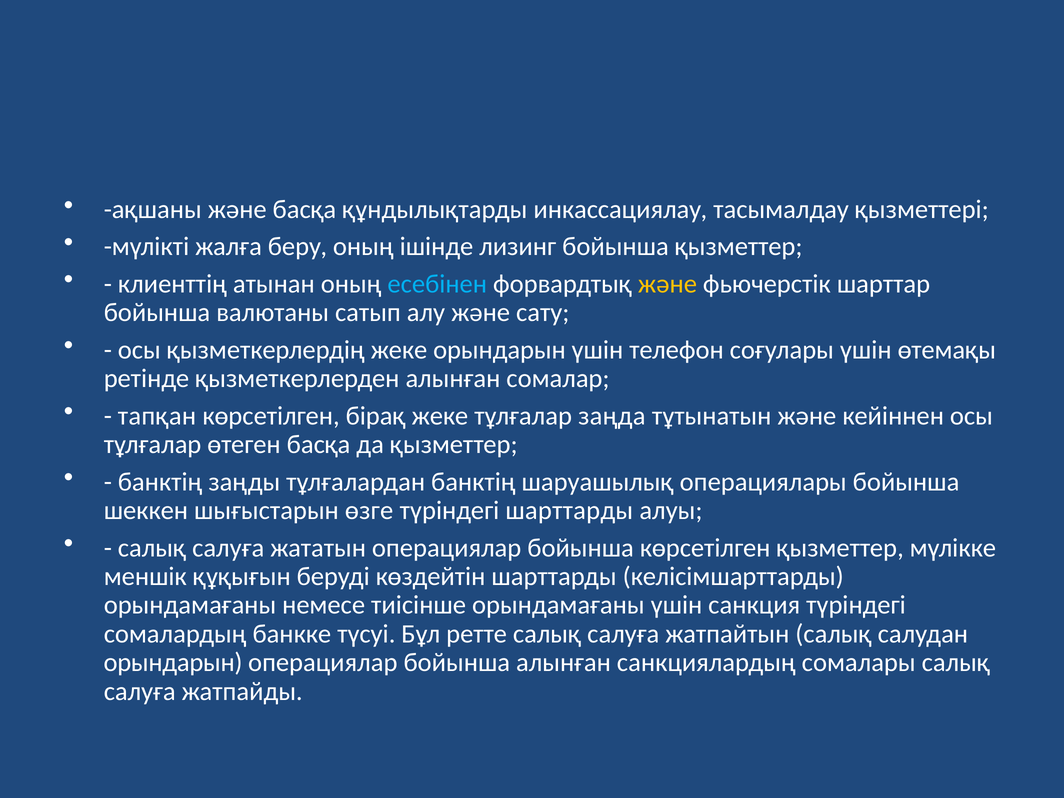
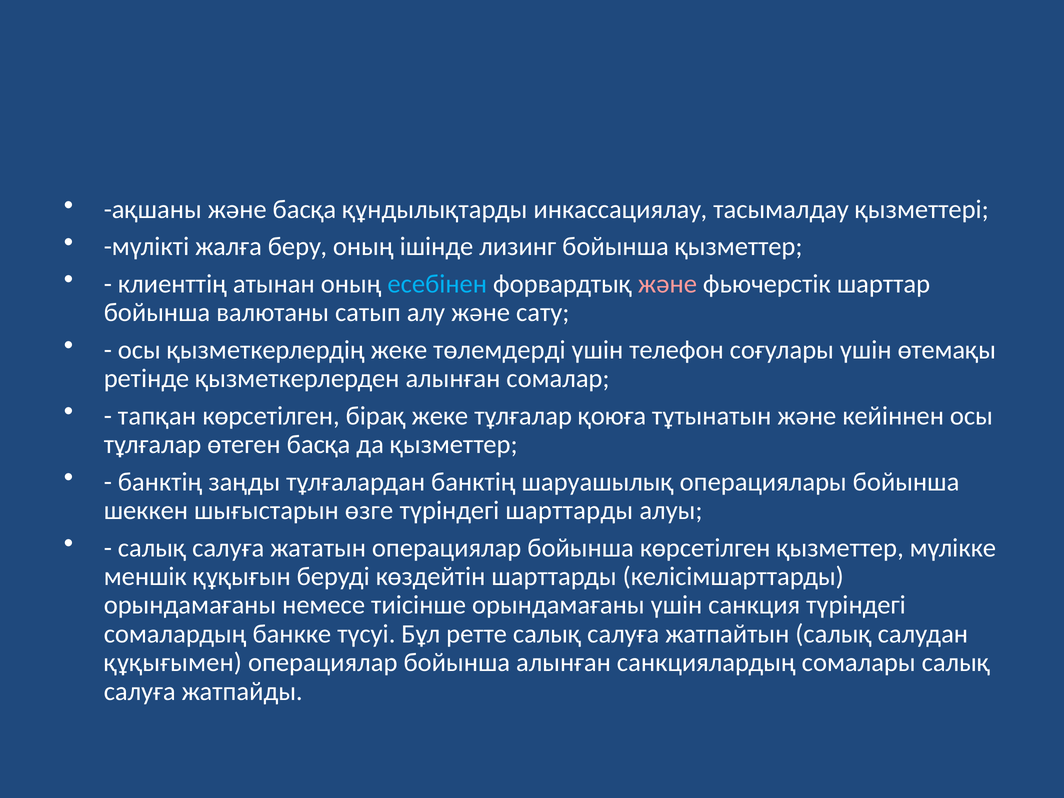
және colour: yellow -> pink (667, 284)
жеке орындарын: орындарын -> төлемдерді (499, 350)
заңда: заңда -> қоюға (612, 416)
орындарын: орындарын -> құқығымен (173, 663)
